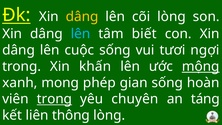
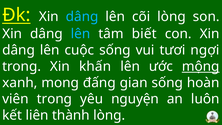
dâng colour: yellow -> light blue (82, 17)
phép: phép -> đấng (99, 83)
trong underline: present -> none (54, 99)
chuyên: chuyên -> nguyện (135, 99)
táng: táng -> luôn (205, 99)
thông: thông -> thành (71, 115)
